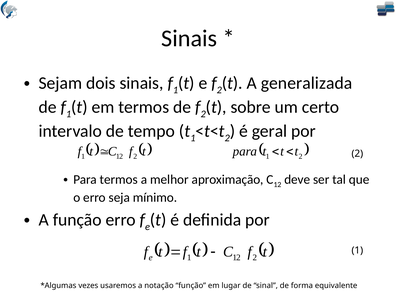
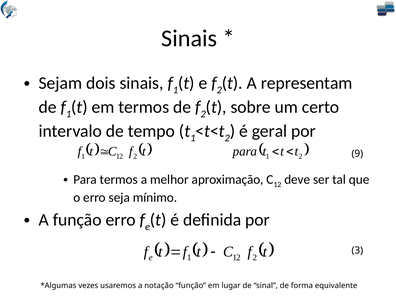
generalizada: generalizada -> representam (307, 83)
2: 2 -> 9 (357, 154)
1: 1 -> 3 (357, 250)
